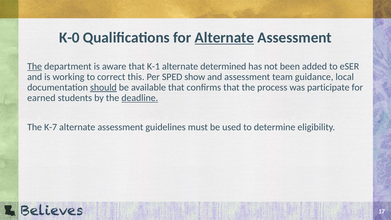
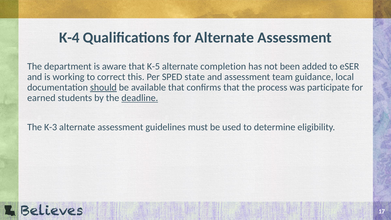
K-0: K-0 -> K-4 (69, 38)
Alternate underline: present -> none (224, 38)
The underline: present -> none (35, 66)
K-1: K-1 -> K-5 (153, 66)
determined: determined -> completion (223, 66)
show: show -> state (195, 77)
K-7: K-7 -> K-3 (51, 127)
